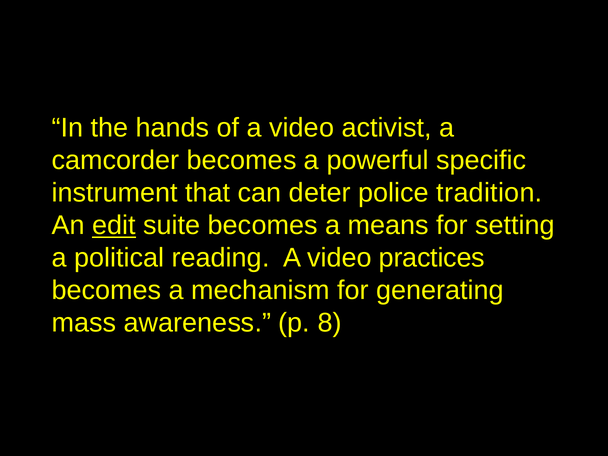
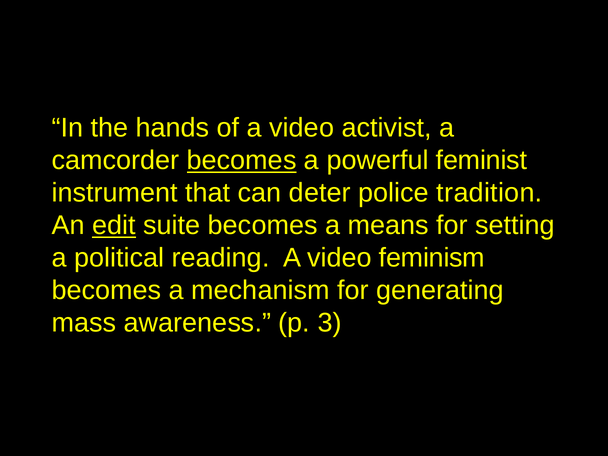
becomes underline: none -> present (242, 161)
specific: specific -> feminist (481, 161)
practices: practices -> feminism (432, 258)
8: 8 -> 3 (330, 323)
